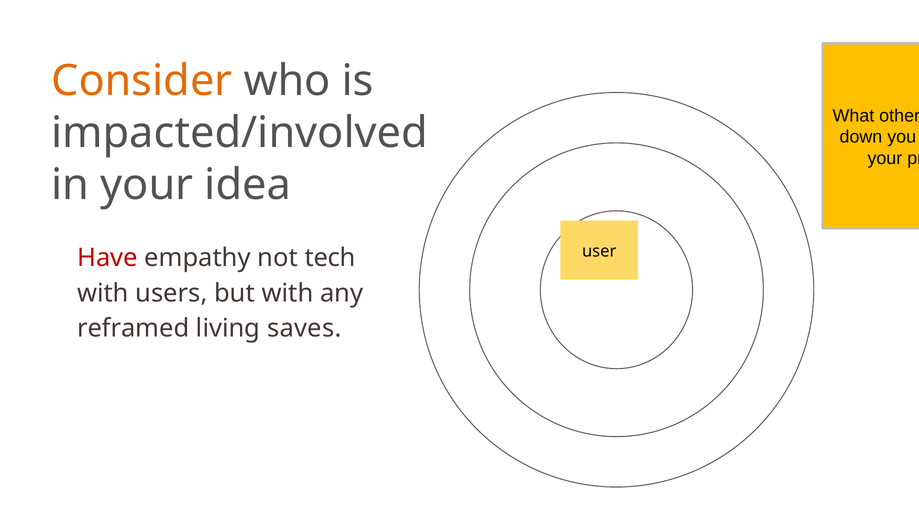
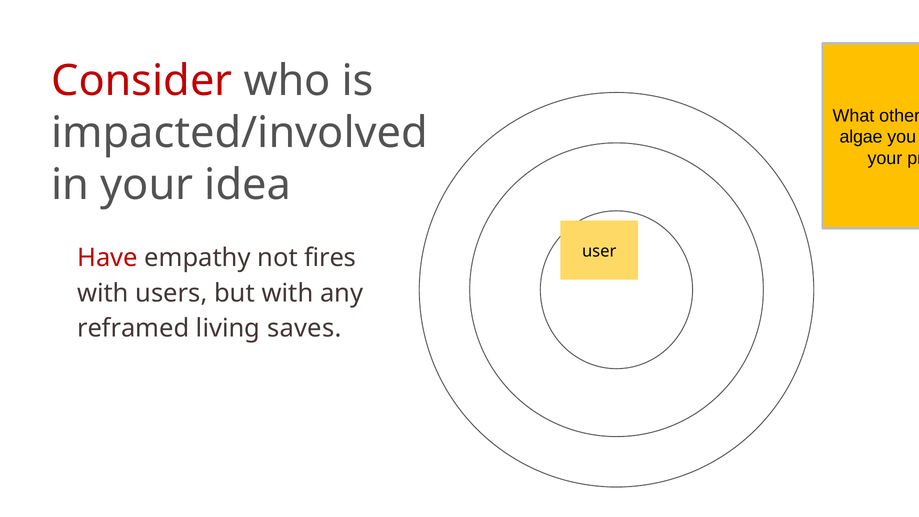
Consider colour: orange -> red (142, 81)
down: down -> algae (861, 137)
tech: tech -> fires (330, 258)
